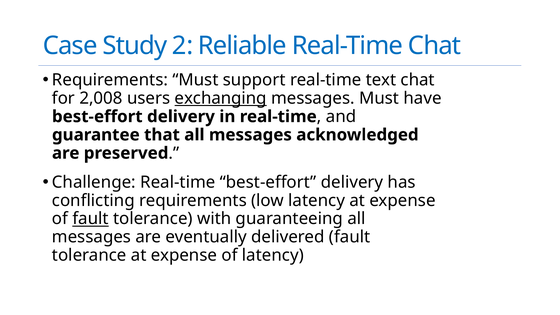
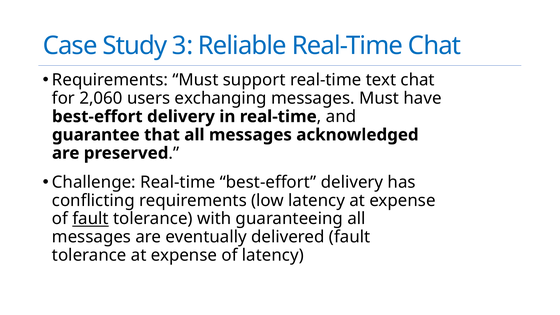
2: 2 -> 3 (183, 46)
2,008: 2,008 -> 2,060 (101, 98)
exchanging underline: present -> none (221, 98)
